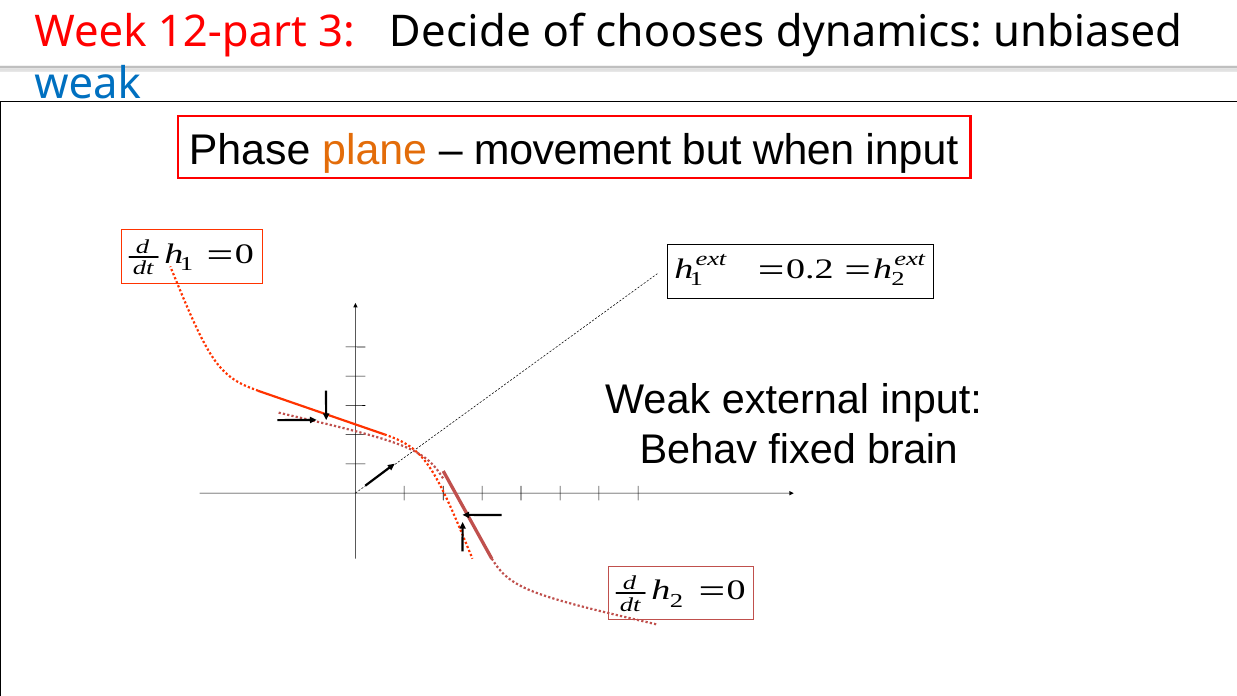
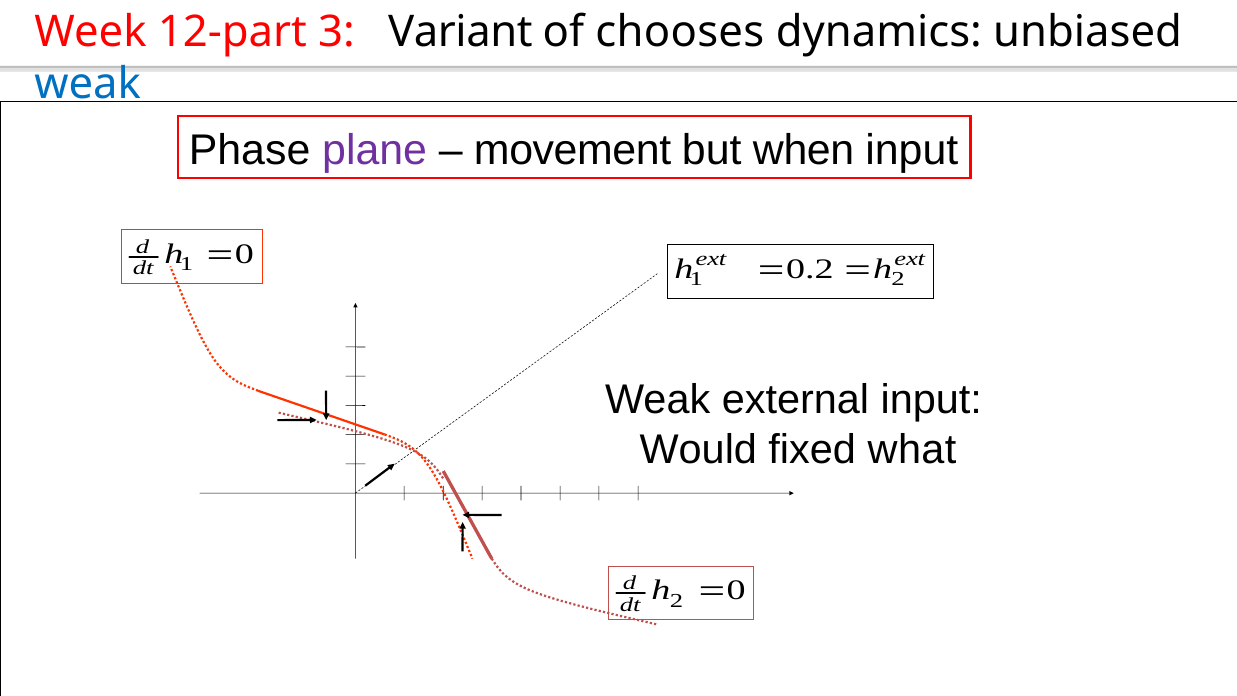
Decide: Decide -> Variant (460, 32)
plane colour: orange -> purple (375, 150)
Behav: Behav -> Would (698, 450)
brain: brain -> what (912, 450)
